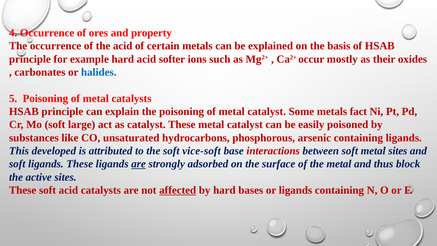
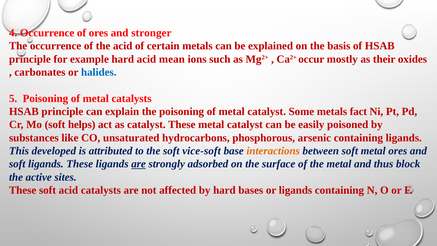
property: property -> stronger (151, 33)
softer: softer -> mean (172, 59)
large: large -> helps (82, 125)
interactions colour: red -> orange (273, 151)
metal sites: sites -> ores (398, 151)
affected underline: present -> none (178, 190)
